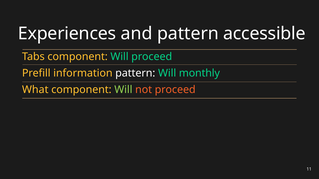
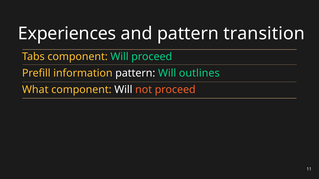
accessible: accessible -> transition (264, 34)
monthly: monthly -> outlines (199, 73)
Will colour: light green -> white (123, 90)
